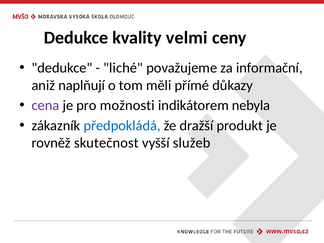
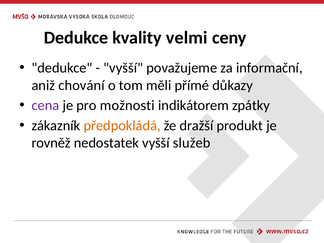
liché: liché -> vyšší (123, 68)
naplňují: naplňují -> chování (82, 85)
nebyla: nebyla -> zpátky (251, 105)
předpokládá colour: blue -> orange (122, 126)
skutečnost: skutečnost -> nedostatek (106, 143)
